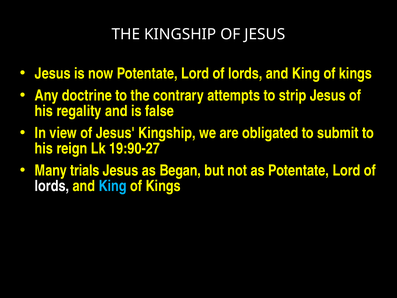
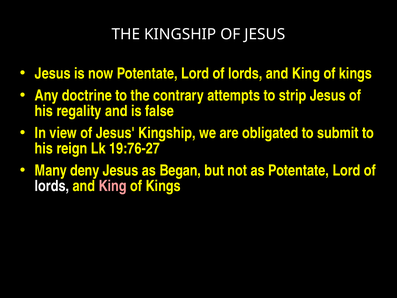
19:90-27: 19:90-27 -> 19:76-27 (135, 148)
trials: trials -> deny (85, 170)
King colour: light blue -> pink (113, 186)
